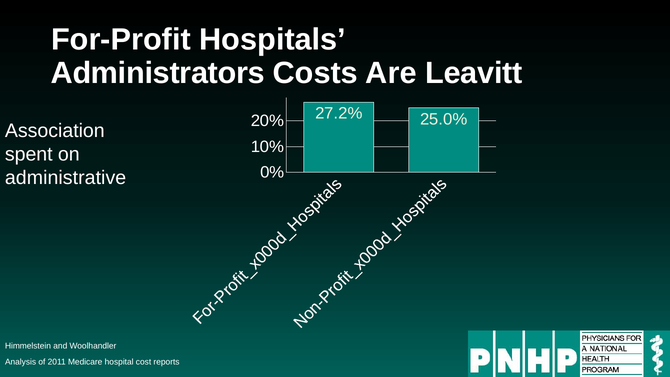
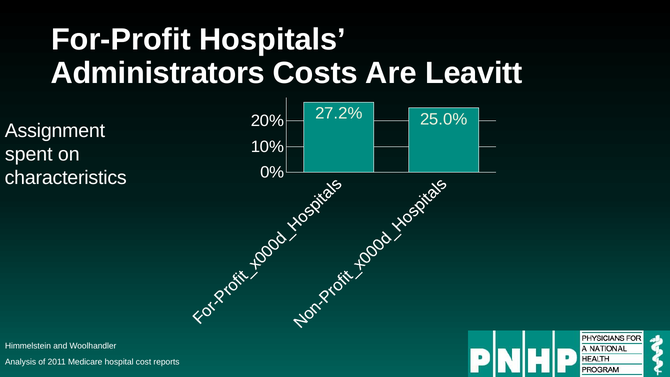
Association: Association -> Assignment (55, 131)
administrative: administrative -> characteristics (66, 178)
